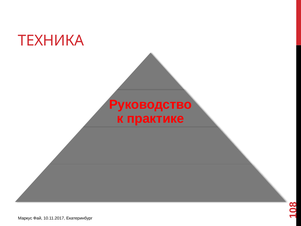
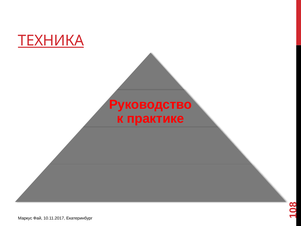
ТЕХНИКА underline: none -> present (51, 41)
